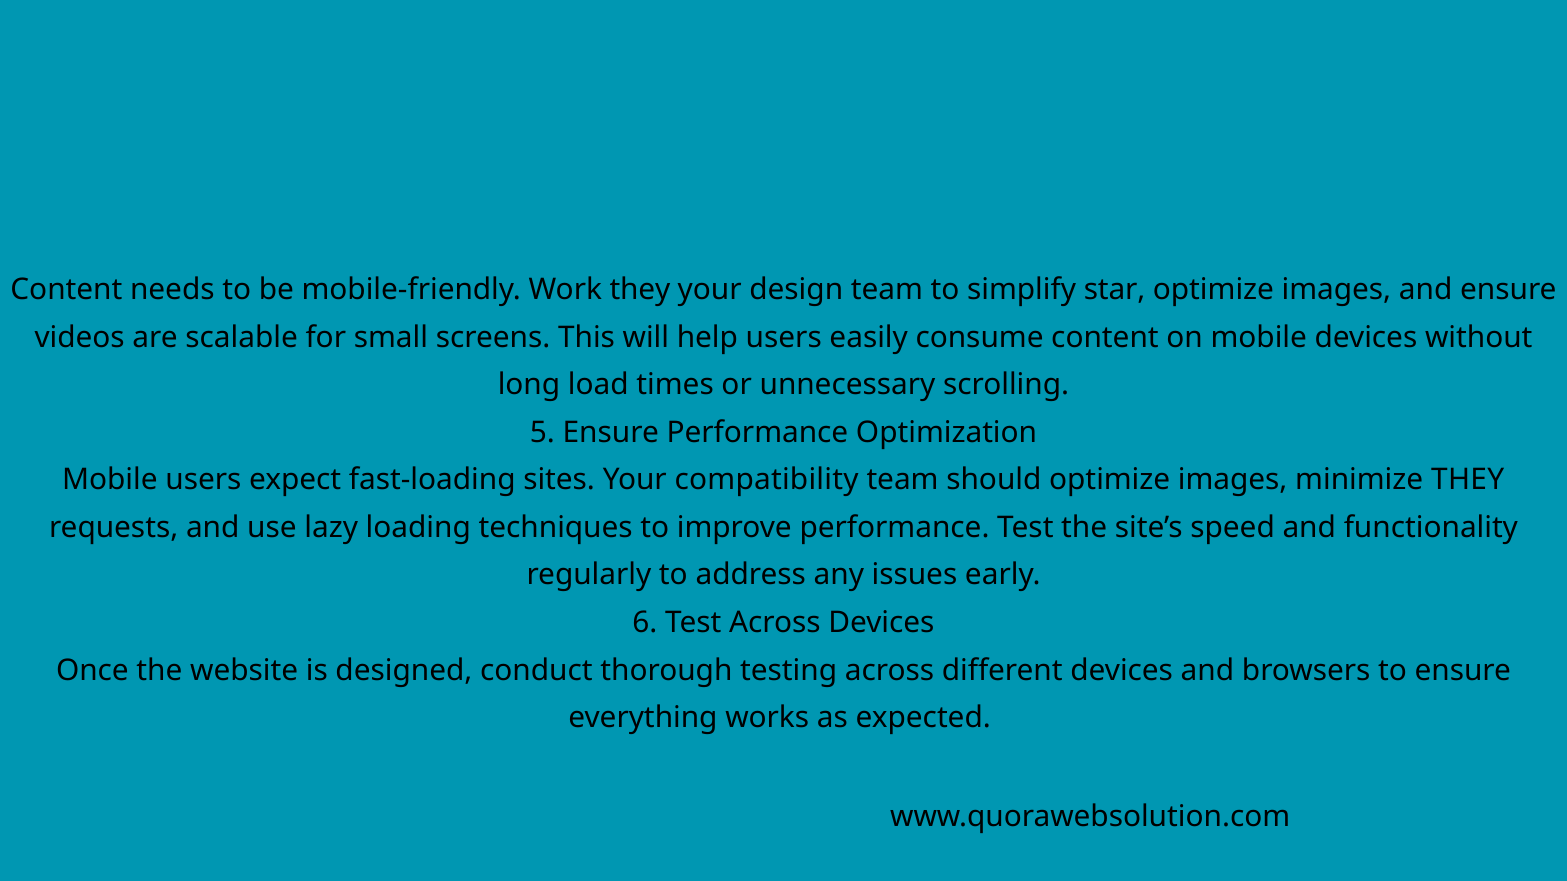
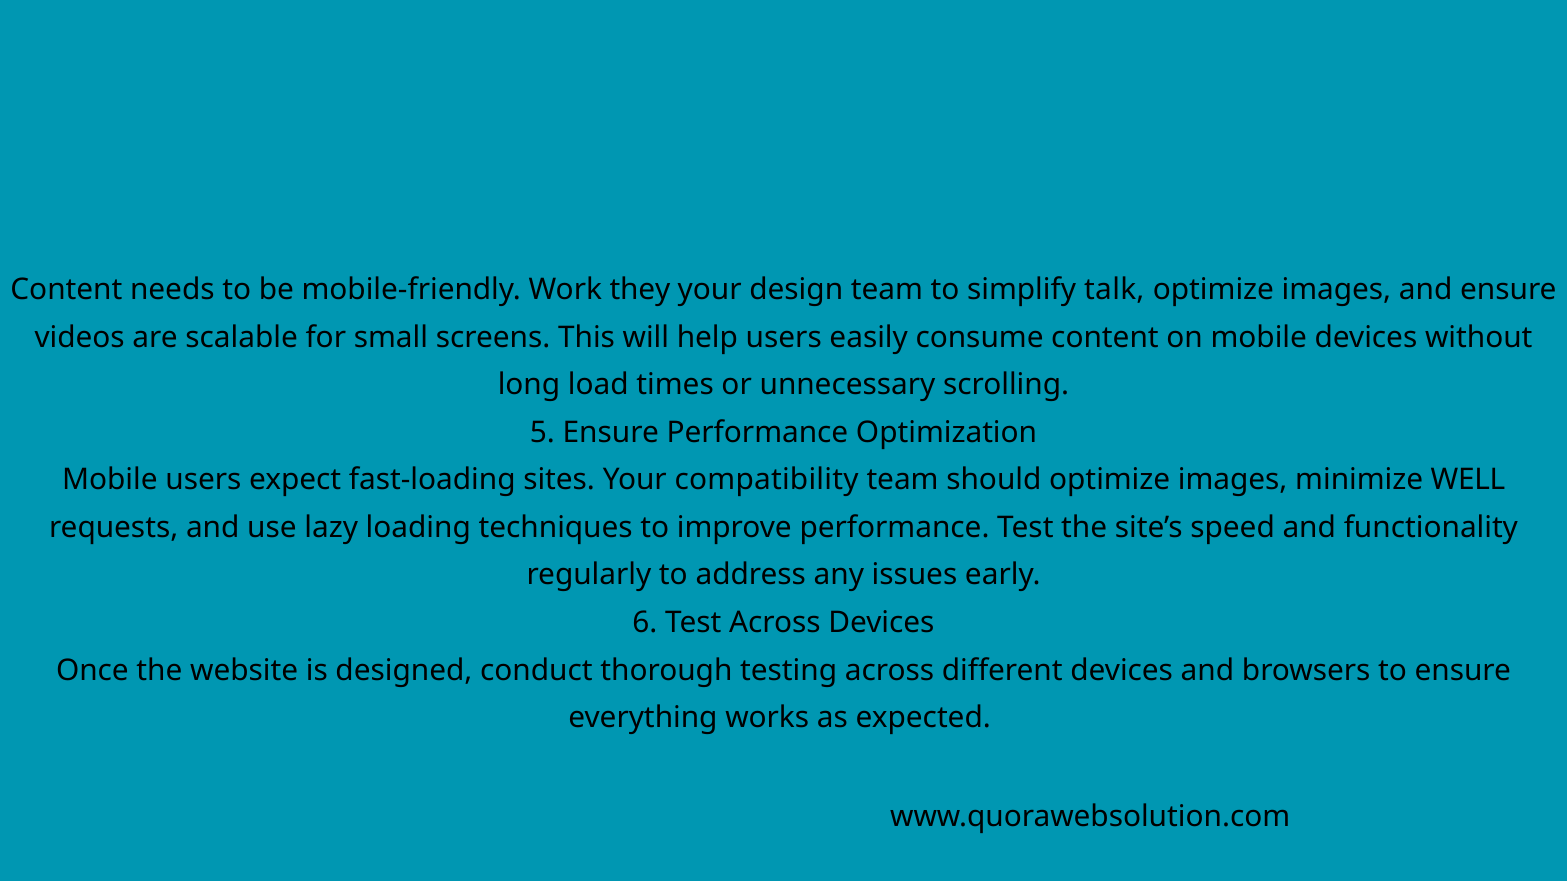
star: star -> talk (1114, 290)
minimize THEY: THEY -> WELL (1468, 480)
